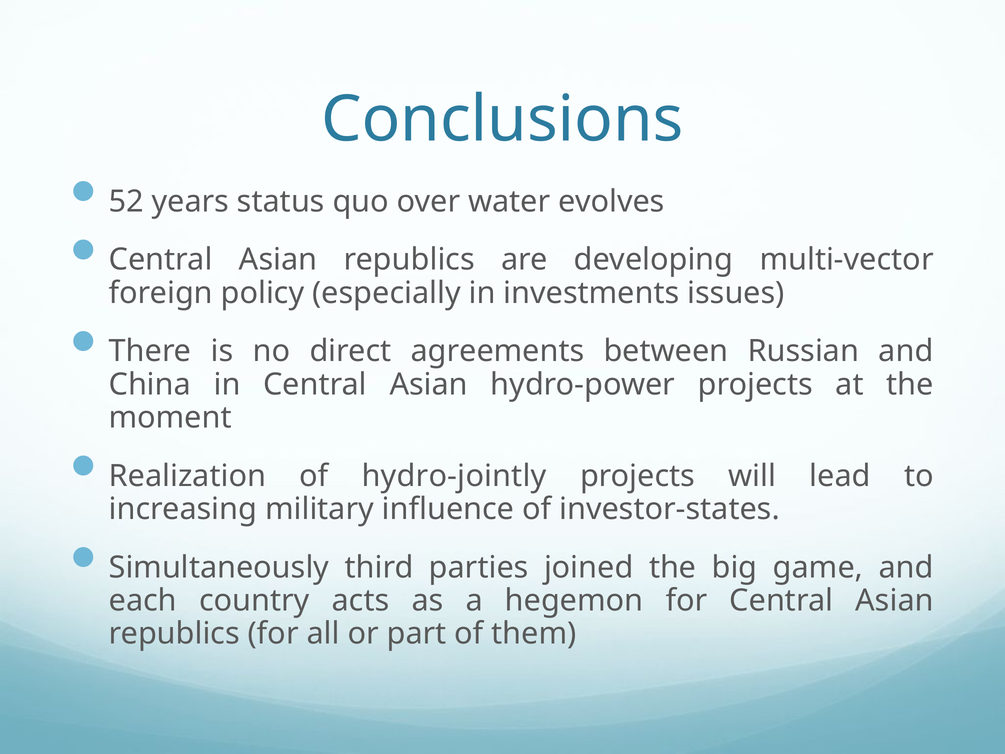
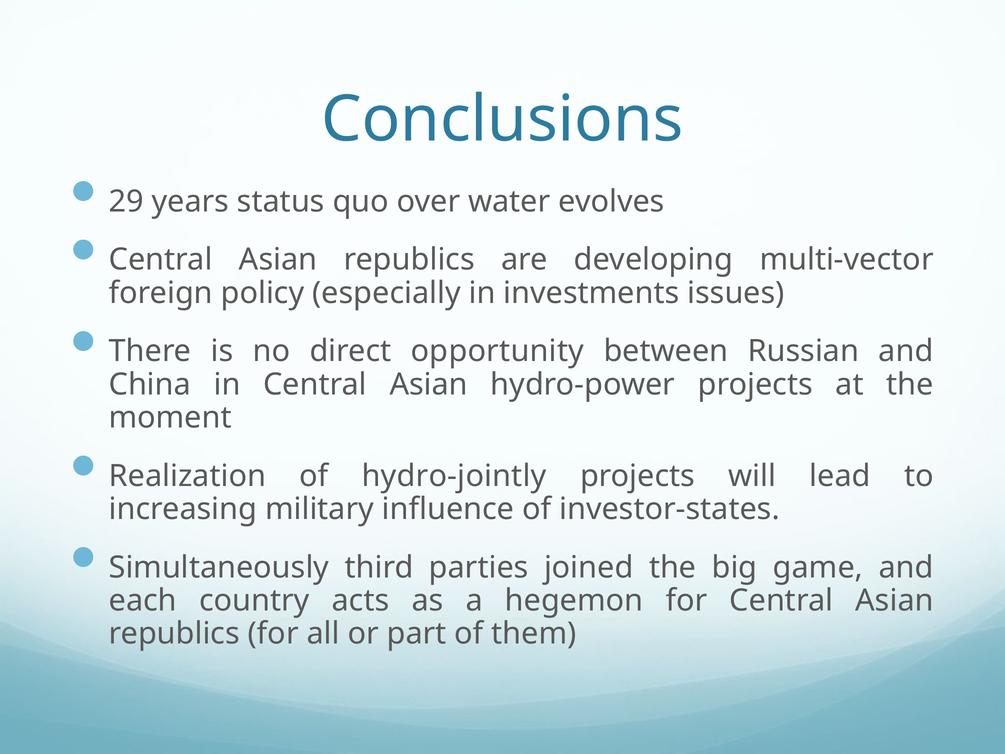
52: 52 -> 29 (126, 201)
agreements: agreements -> opportunity (497, 351)
